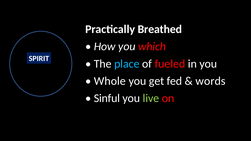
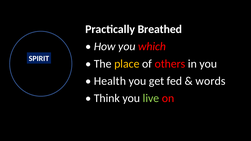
place colour: light blue -> yellow (127, 64)
fueled: fueled -> others (170, 64)
Whole: Whole -> Health (110, 81)
Sinful: Sinful -> Think (107, 98)
